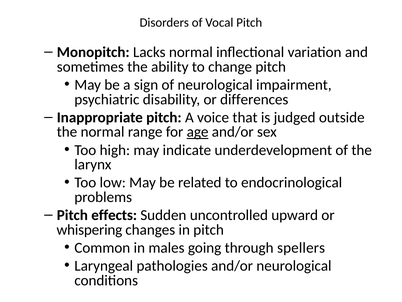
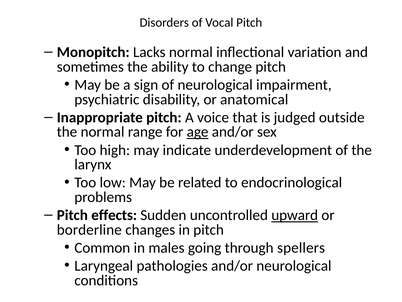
differences: differences -> anatomical (254, 99)
upward underline: none -> present (295, 215)
whispering: whispering -> borderline (89, 229)
